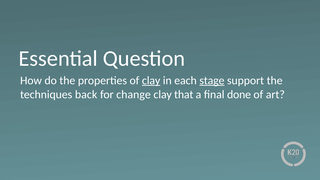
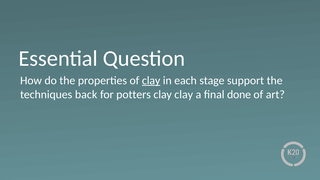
stage underline: present -> none (212, 80)
change: change -> potters (134, 94)
clay that: that -> clay (184, 94)
